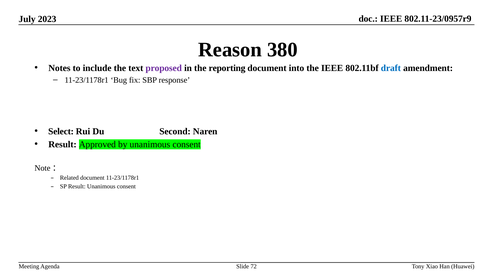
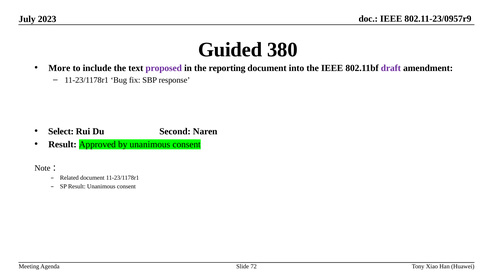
Reason: Reason -> Guided (230, 49)
Notes: Notes -> More (59, 68)
draft colour: blue -> purple (391, 68)
